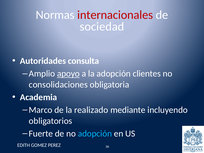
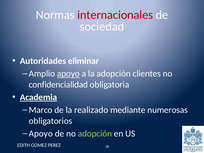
consulta: consulta -> eliminar (84, 61)
consolidaciones: consolidaciones -> confidencialidad (58, 85)
Academia underline: none -> present (38, 97)
incluyendo: incluyendo -> numerosas (168, 110)
Fuerte: Fuerte -> Apoyo (41, 134)
adopción colour: light blue -> light green (95, 134)
